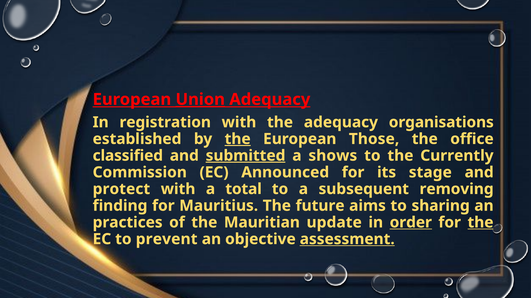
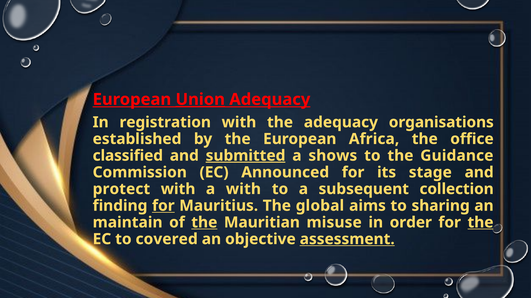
the underline: present -> none (238, 139)
Those: Those -> Africa (374, 139)
Currently: Currently -> Guidance (457, 156)
a total: total -> with (243, 189)
removing: removing -> collection (457, 189)
for underline: none -> present (163, 206)
future: future -> global (320, 206)
practices: practices -> maintain (128, 223)
the underline: none -> present (204, 223)
update: update -> misuse (334, 223)
order underline: present -> none (411, 223)
prevent: prevent -> covered (167, 240)
